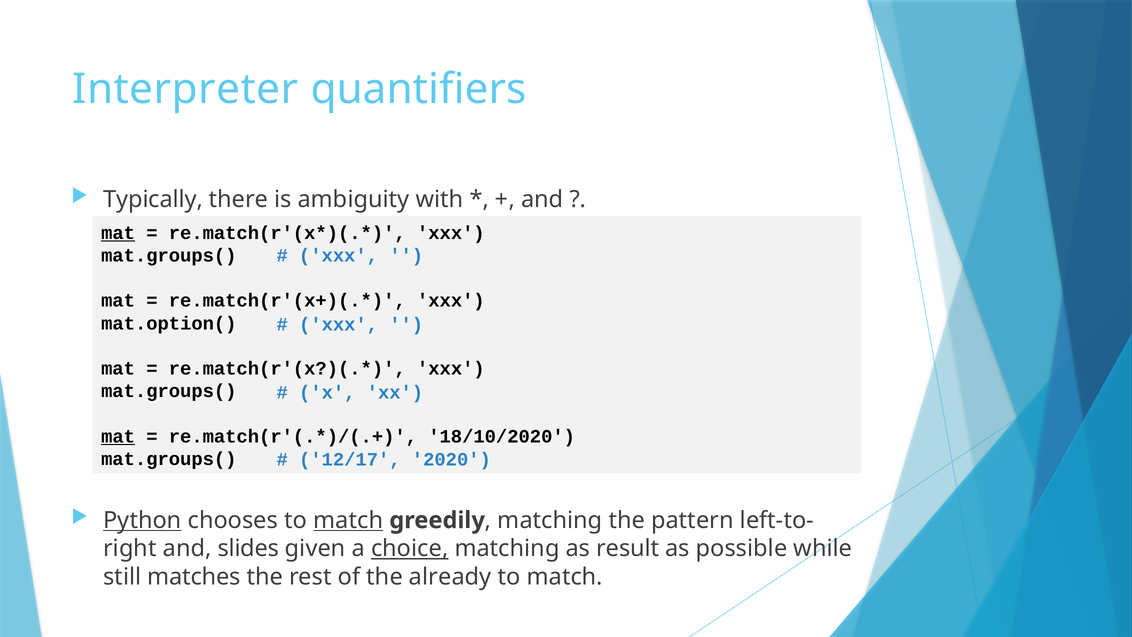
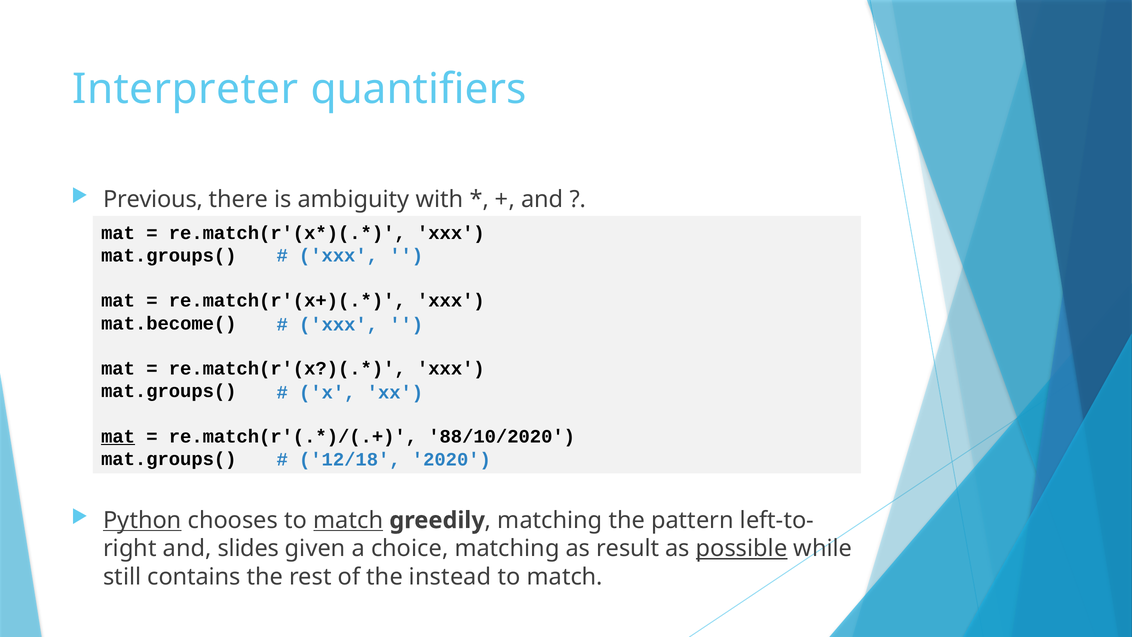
Typically: Typically -> Previous (153, 199)
mat underline: present -> none (118, 233)
mat.option(: mat.option( -> mat.become( (169, 323)
18/10/2020: 18/10/2020 -> 88/10/2020 (502, 436)
12/17: 12/17 -> 12/18 (350, 459)
choice underline: present -> none (410, 548)
possible underline: none -> present (742, 548)
matches: matches -> contains (194, 577)
already: already -> instead (450, 577)
